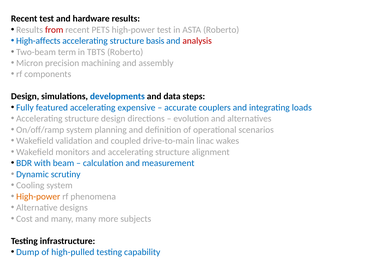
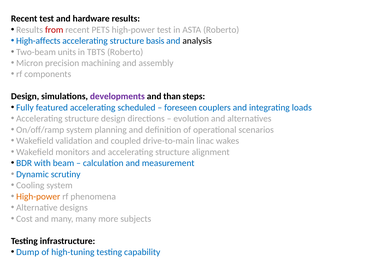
analysis colour: red -> black (197, 41)
term: term -> units (67, 52)
developments colour: blue -> purple (117, 97)
data: data -> than (172, 97)
expensive: expensive -> scheduled (137, 108)
accurate: accurate -> foreseen (181, 108)
high-pulled: high-pulled -> high-tuning (73, 252)
